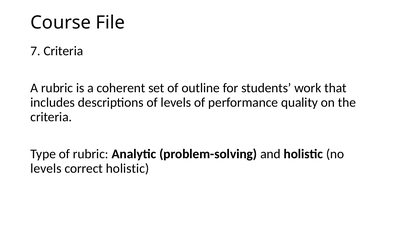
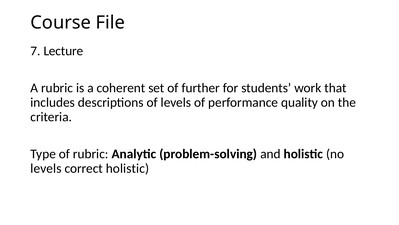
7 Criteria: Criteria -> Lecture (63, 51)
outline: outline -> further (201, 88)
